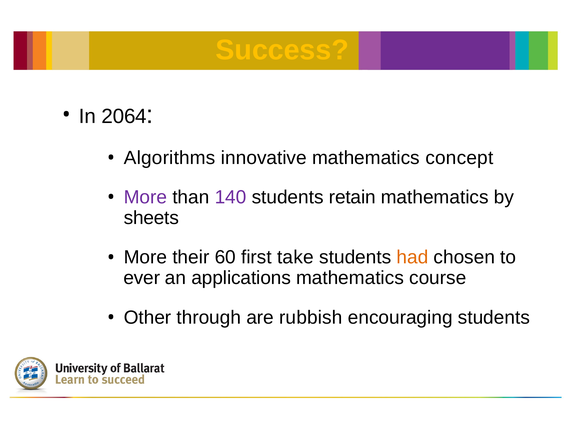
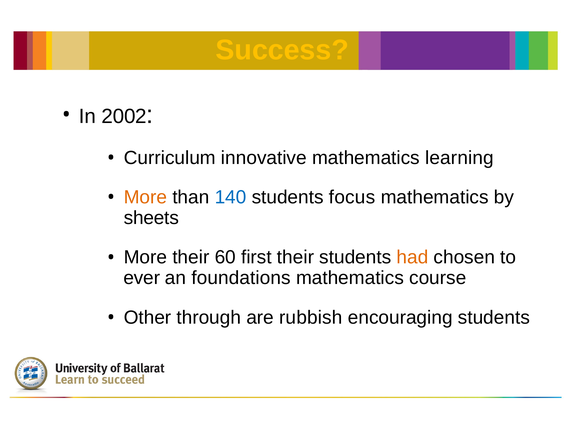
2064: 2064 -> 2002 (124, 116)
Algorithms: Algorithms -> Curriculum (170, 158)
concept: concept -> learning (459, 158)
More colour: purple -> orange (145, 197)
140 colour: purple -> blue (231, 197)
retain: retain -> focus (352, 197)
first take: take -> their (296, 258)
applications: applications -> foundations (241, 278)
